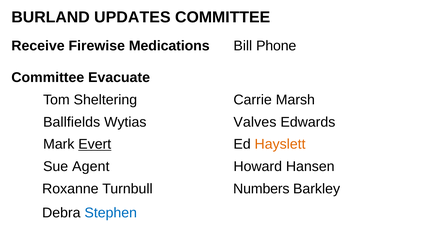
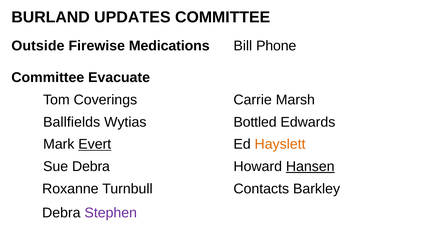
Receive: Receive -> Outside (38, 46)
Sheltering: Sheltering -> Coverings (105, 100)
Valves: Valves -> Bottled (255, 122)
Sue Agent: Agent -> Debra (91, 166)
Hansen underline: none -> present (310, 166)
Numbers: Numbers -> Contacts (261, 189)
Stephen colour: blue -> purple (111, 213)
